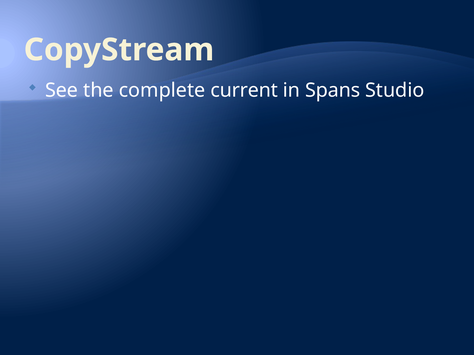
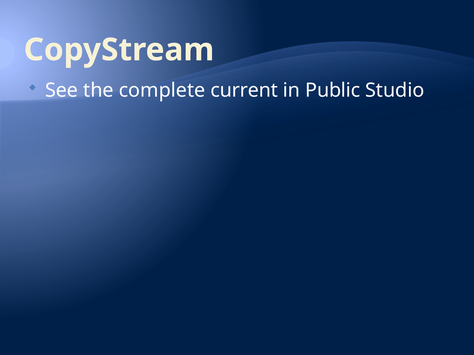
Spans: Spans -> Public (333, 91)
